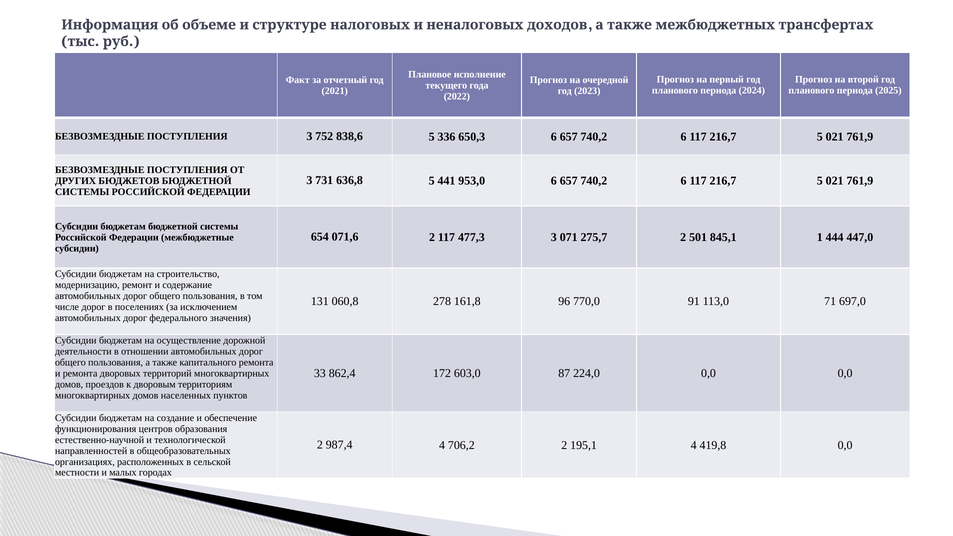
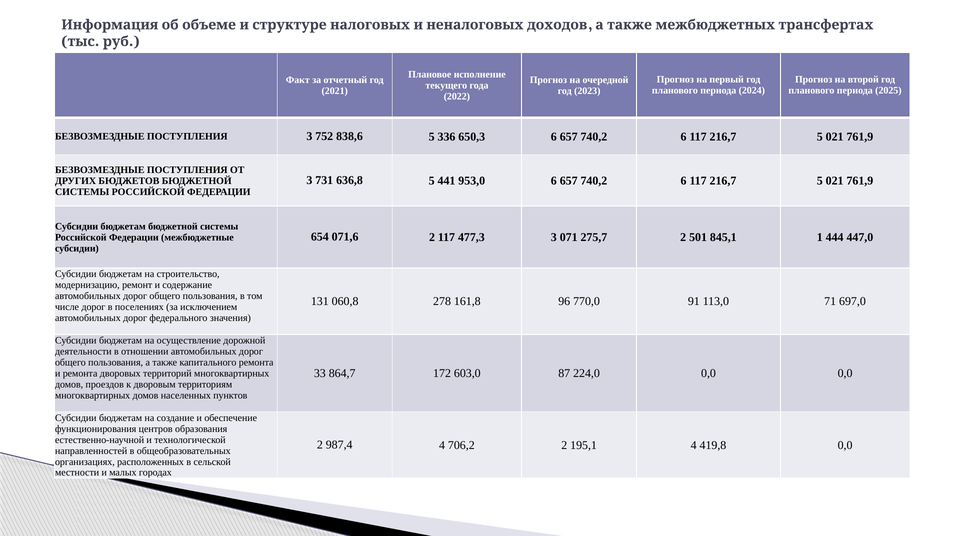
862,4: 862,4 -> 864,7 (342, 373)
